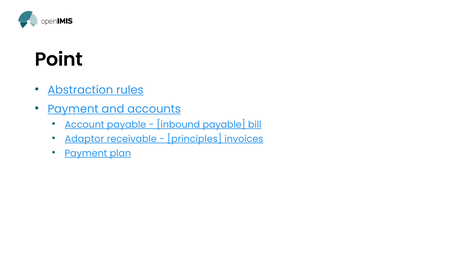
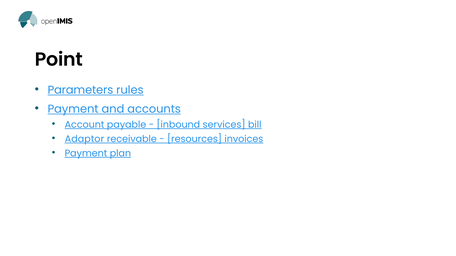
Abstraction: Abstraction -> Parameters (80, 90)
inbound payable: payable -> services (224, 125)
principles: principles -> resources (195, 139)
